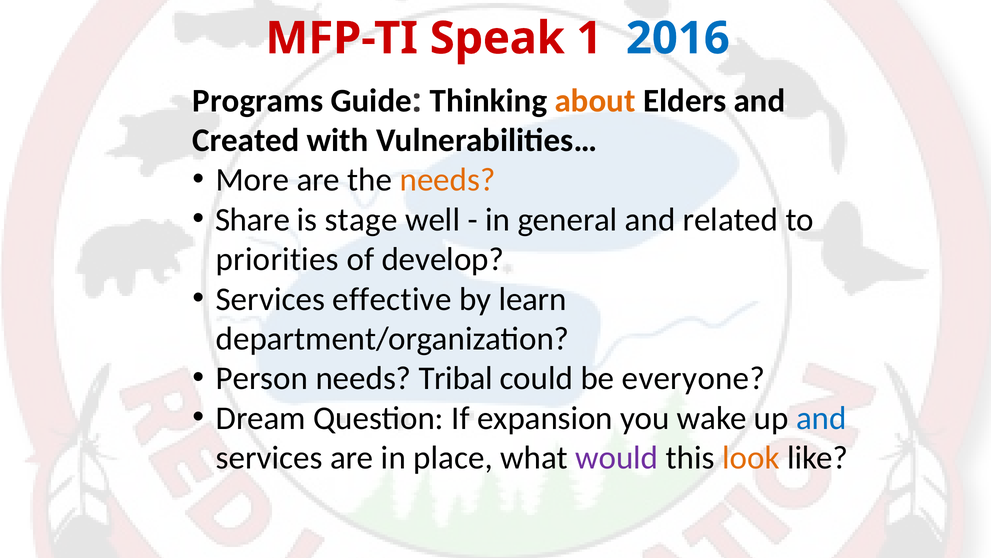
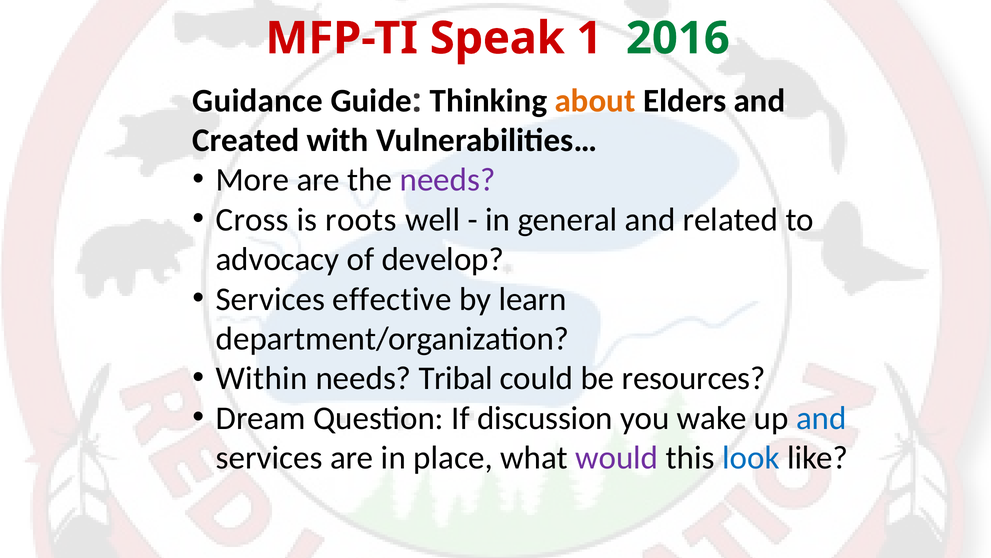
2016 colour: blue -> green (678, 38)
Programs: Programs -> Guidance (258, 101)
needs colour: orange -> purple (448, 180)
Share: Share -> Cross (252, 220)
stage: stage -> roots (361, 220)
priorities: priorities -> advocacy (277, 259)
Person: Person -> Within (262, 378)
everyone: everyone -> resources (694, 378)
expansion: expansion -> discussion (545, 418)
look colour: orange -> blue (751, 457)
